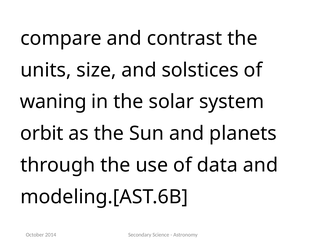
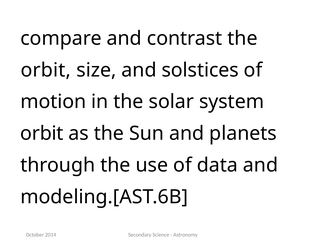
units: units -> orbit (46, 70)
waning: waning -> motion (53, 102)
